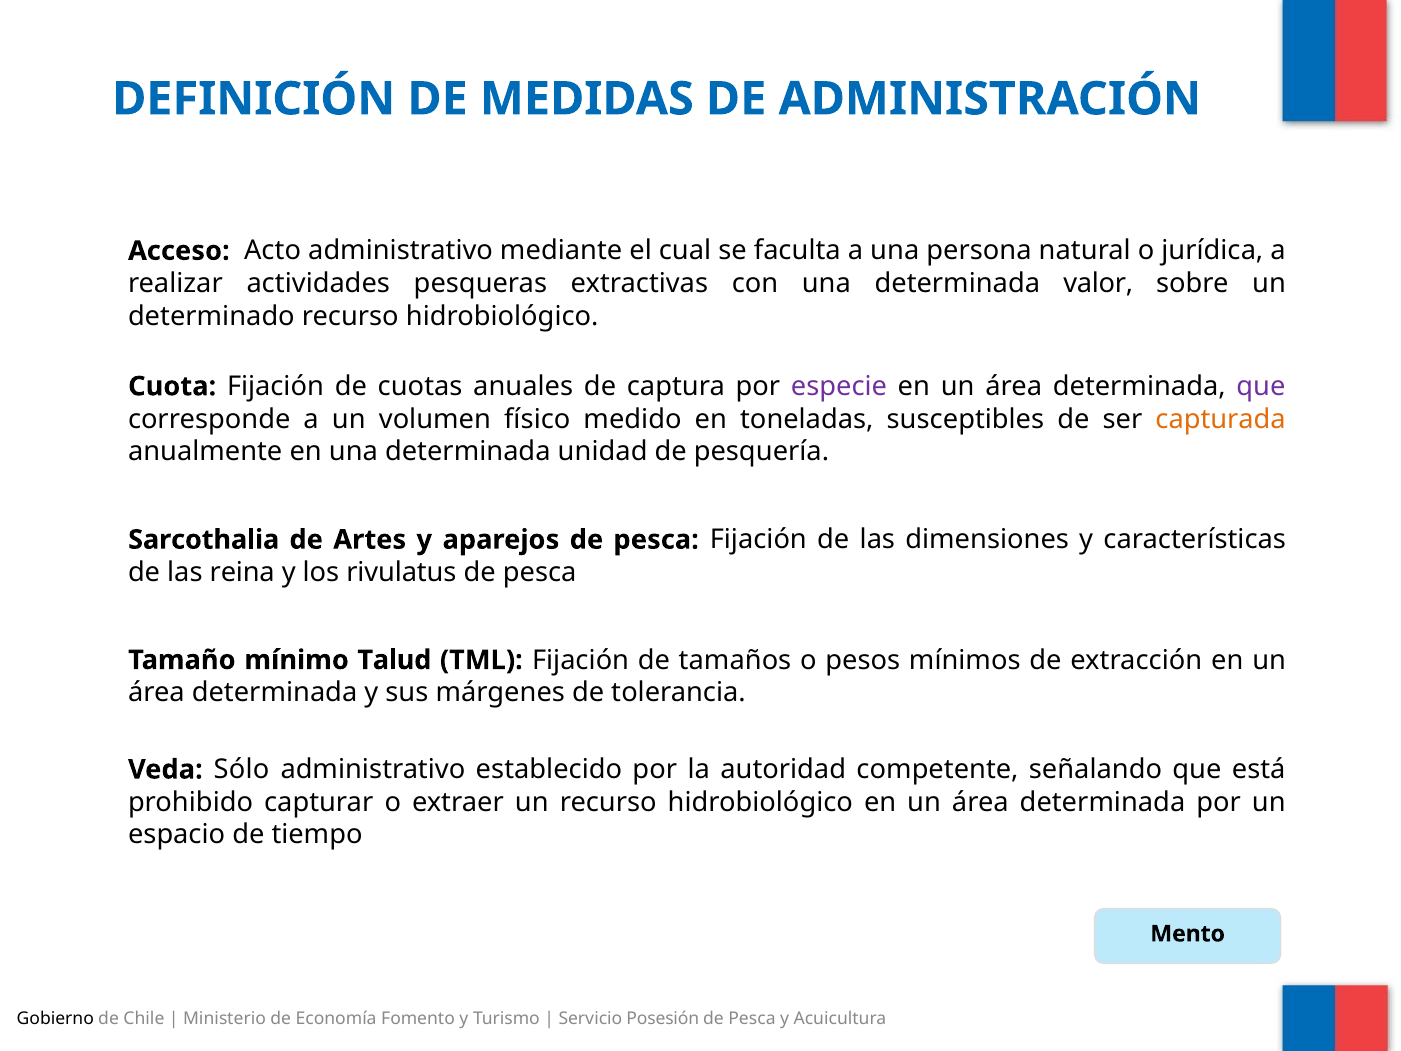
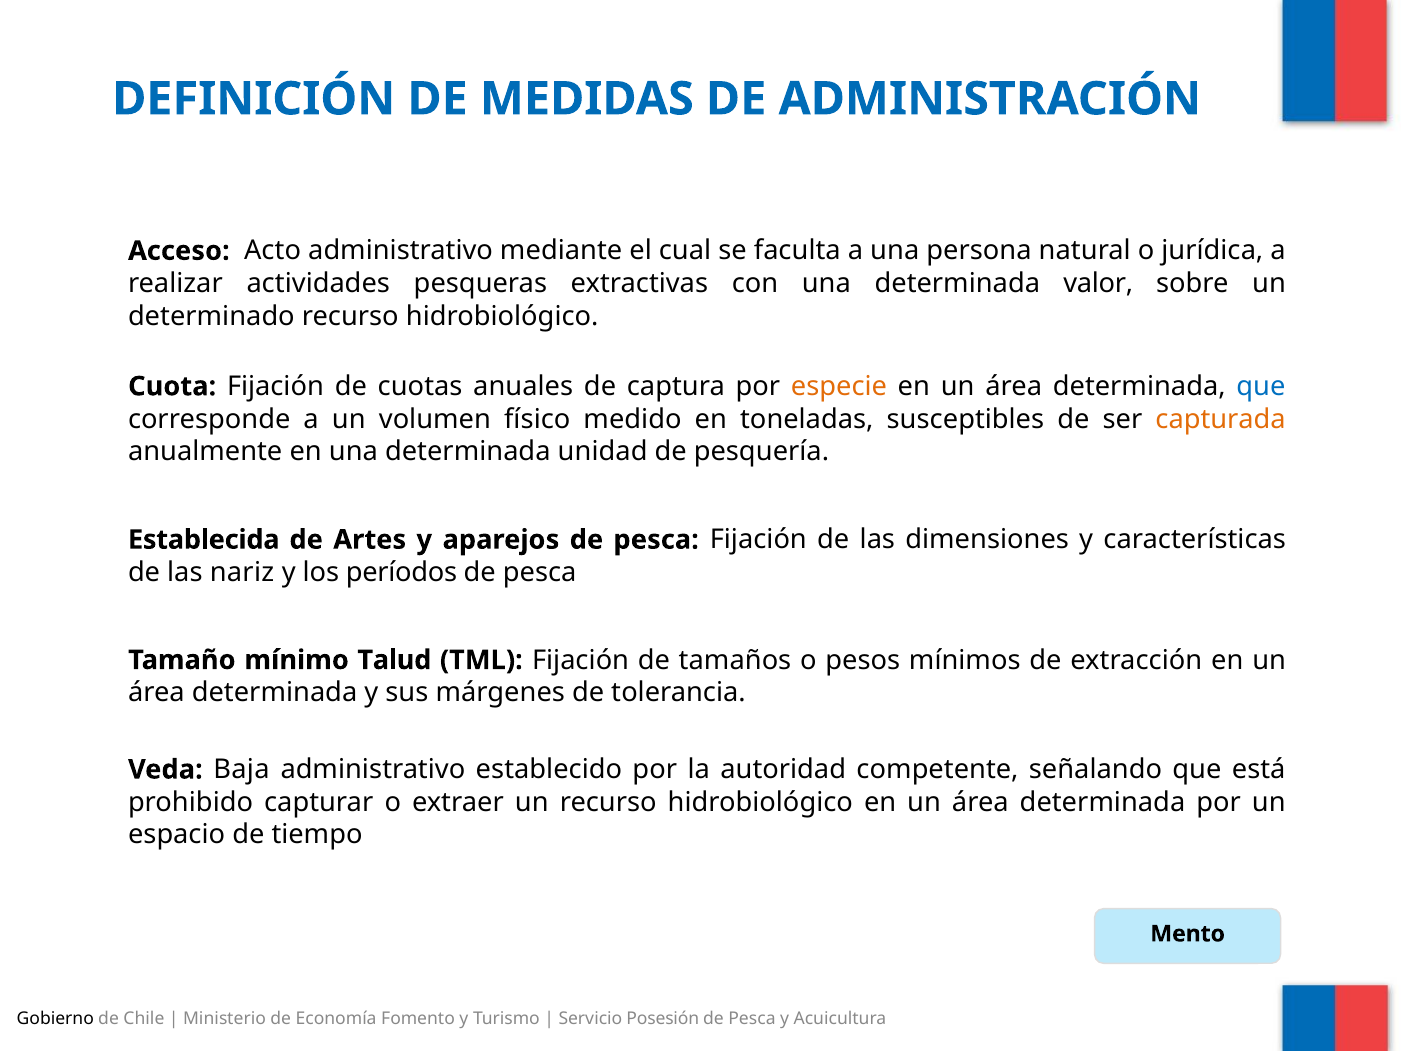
especie colour: purple -> orange (839, 386)
que colour: purple -> blue (1261, 386)
Sarcothalia: Sarcothalia -> Establecida (204, 540)
reina: reina -> nariz (242, 572)
rivulatus: rivulatus -> períodos (401, 572)
Sólo: Sólo -> Baja (241, 769)
